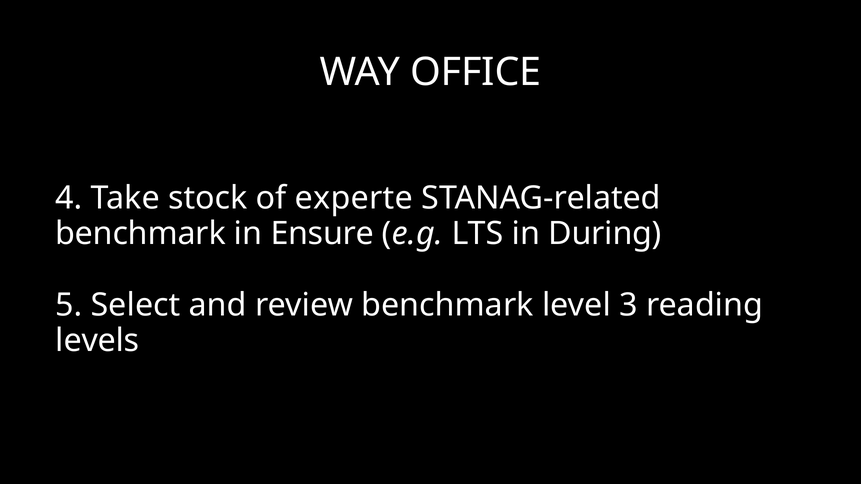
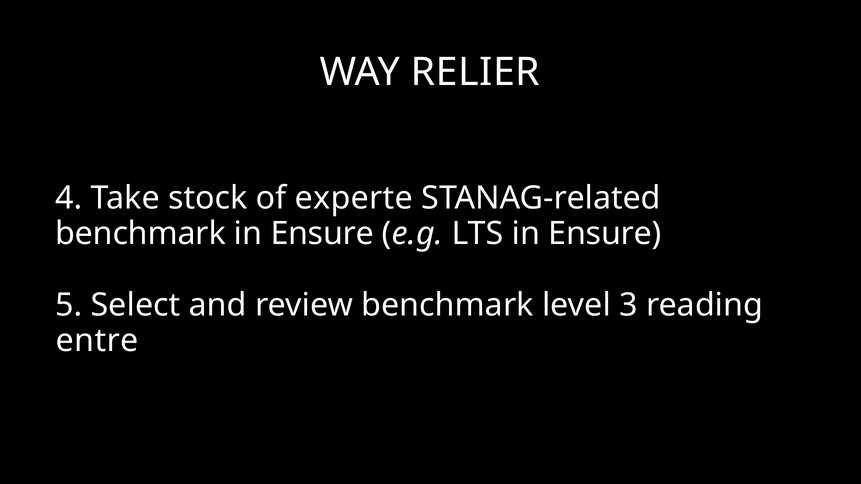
OFFICE: OFFICE -> RELIER (475, 72)
LTS in During: During -> Ensure (605, 234)
levels: levels -> entre (97, 341)
